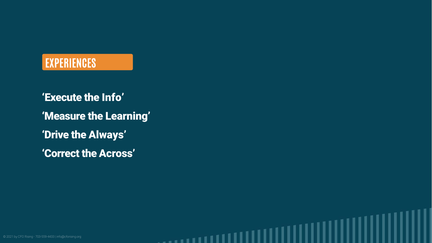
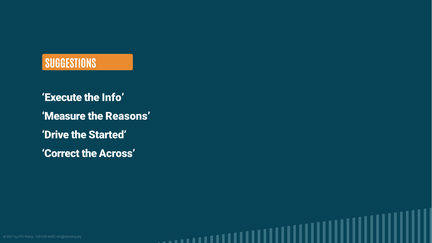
EXPERIENCES: EXPERIENCES -> SUGGESTIONS (71, 64)
Learning: Learning -> Reasons (128, 116)
Always: Always -> Started (108, 135)
